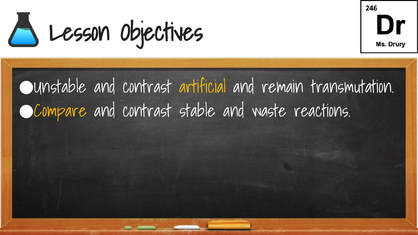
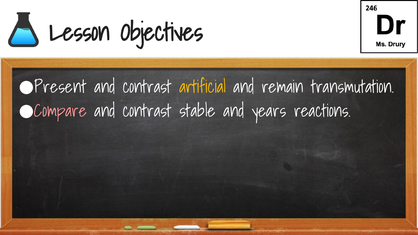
Unstable: Unstable -> Present (60, 87)
Compare colour: yellow -> pink (60, 111)
waste: waste -> years (269, 111)
